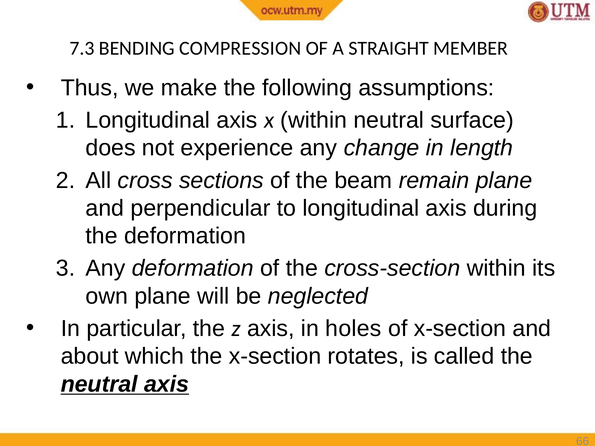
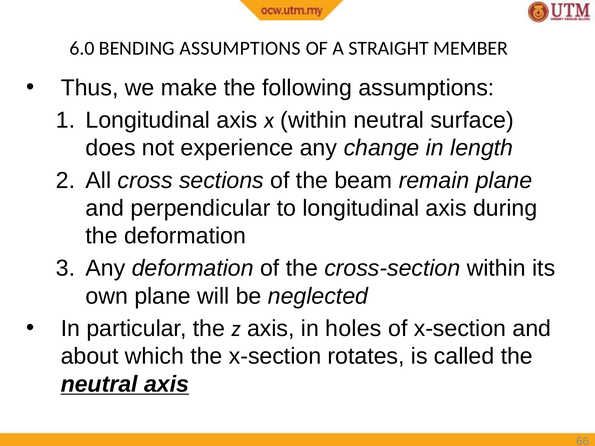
7.3: 7.3 -> 6.0 (82, 48)
BENDING COMPRESSION: COMPRESSION -> ASSUMPTIONS (240, 48)
